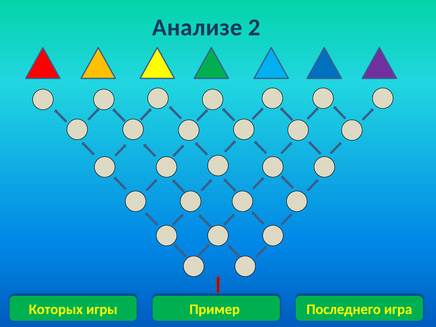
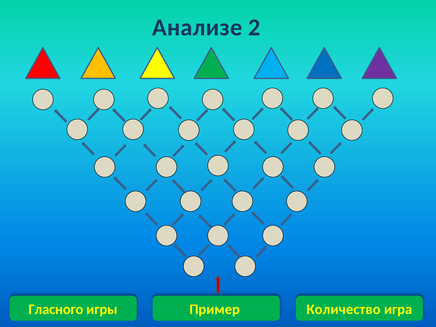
Которых: Которых -> Гласного (56, 309)
Последнего: Последнего -> Количество (343, 309)
